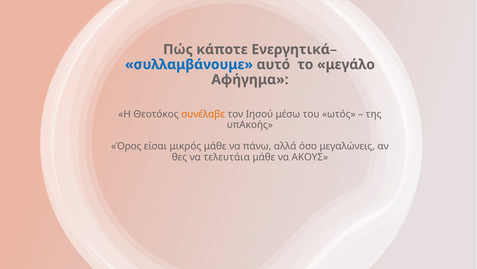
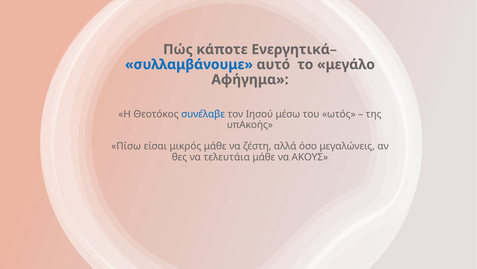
συνέλαβε colour: orange -> blue (203, 114)
Όρος: Όρος -> Πίσω (126, 146)
πάνω: πάνω -> ζέστη (257, 146)
